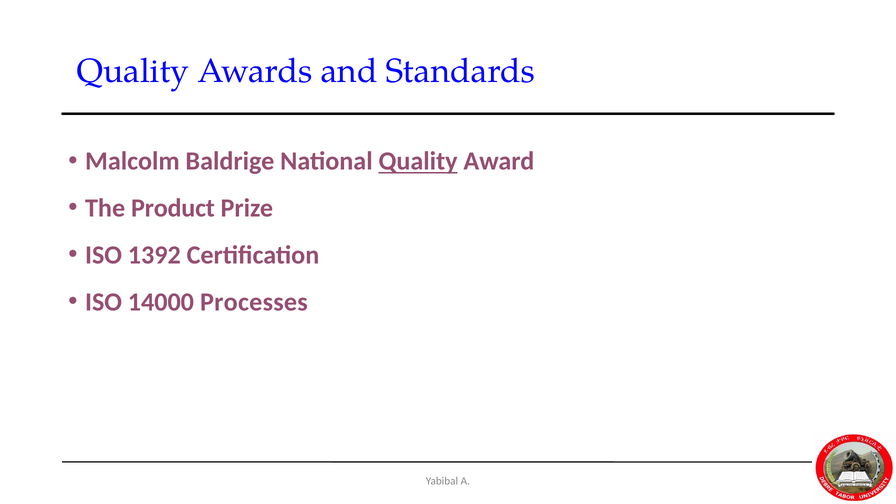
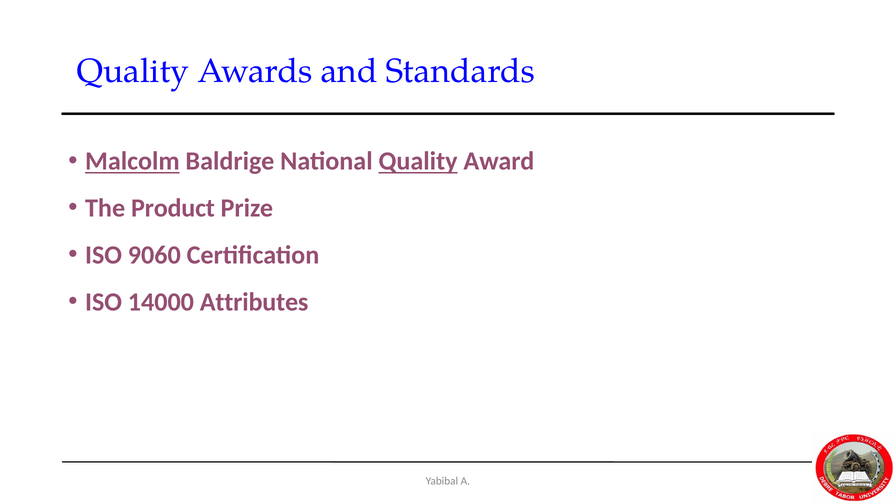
Malcolm underline: none -> present (132, 161)
1392: 1392 -> 9060 (154, 255)
Processes: Processes -> Attributes (254, 302)
